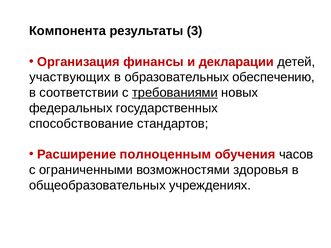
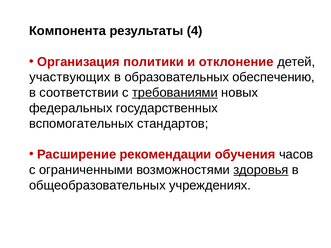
3: 3 -> 4 (195, 31)
финансы: финансы -> политики (154, 62)
декларации: декларации -> отклонение (236, 62)
способствование: способствование -> вспомогательных (81, 124)
полноценным: полноценным -> рекомендации (166, 155)
здоровья underline: none -> present (261, 170)
